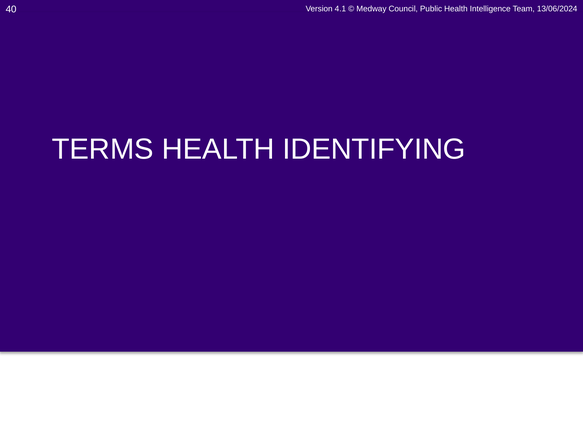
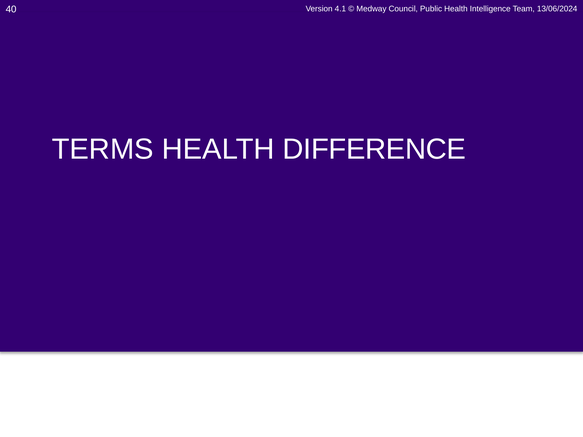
IDENTIFYING: IDENTIFYING -> DIFFERENCE (374, 149)
